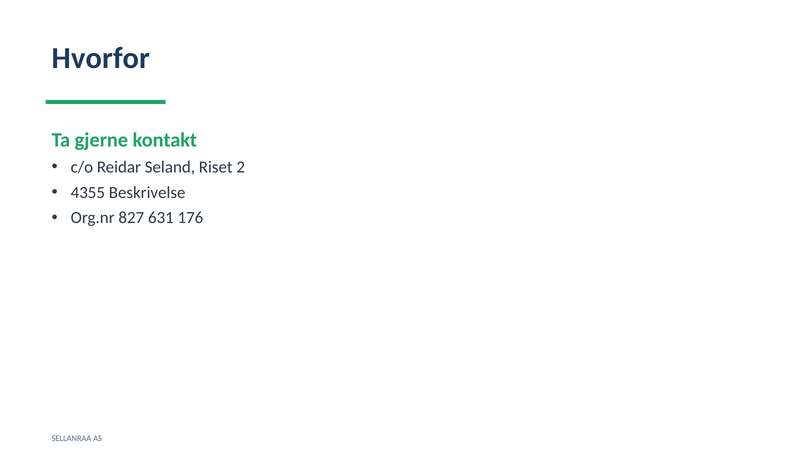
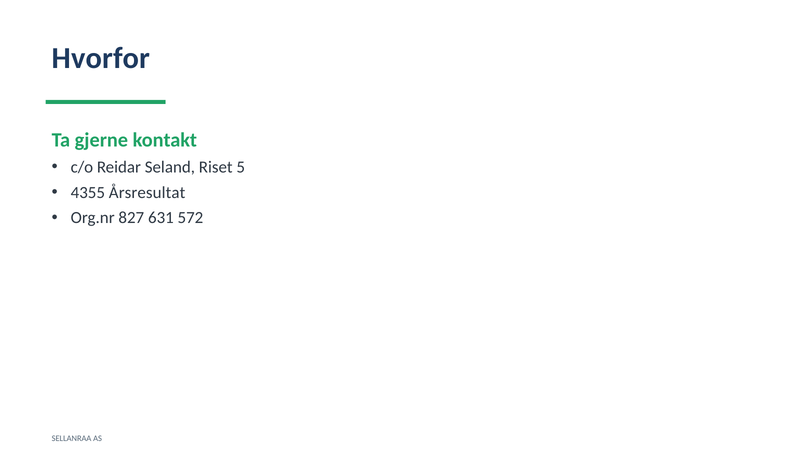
2: 2 -> 5 (241, 167)
Beskrivelse: Beskrivelse -> Årsresultat (147, 192)
176: 176 -> 572 (190, 218)
